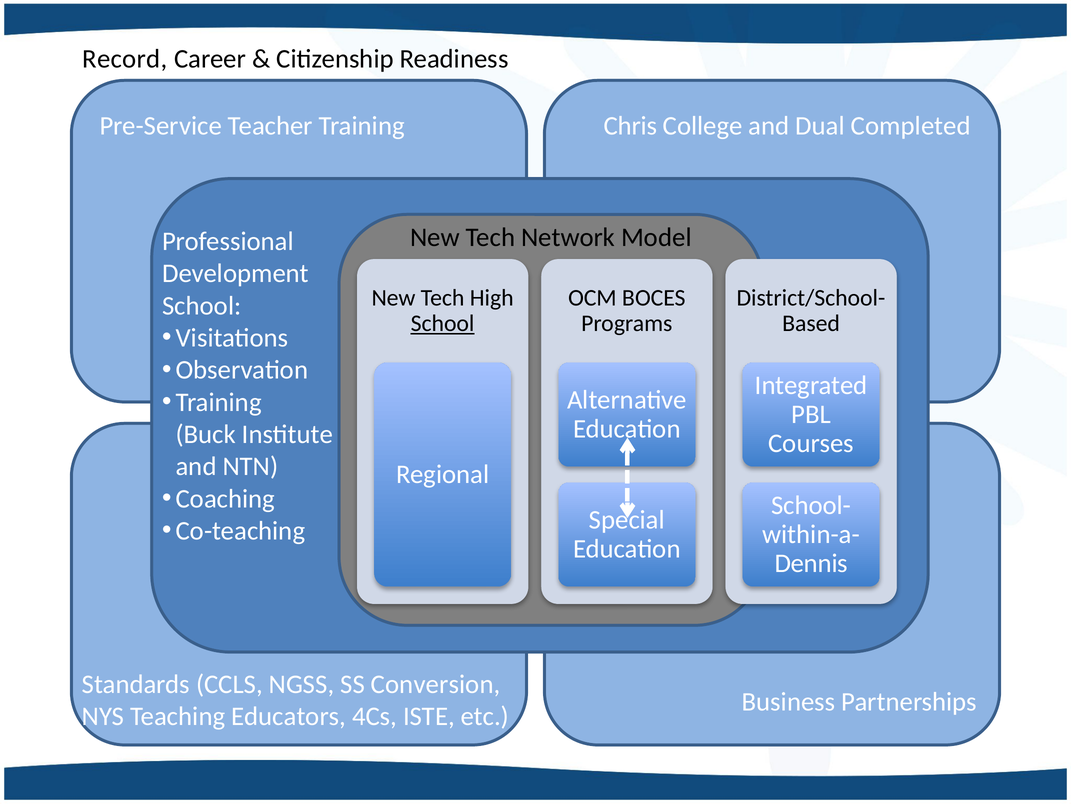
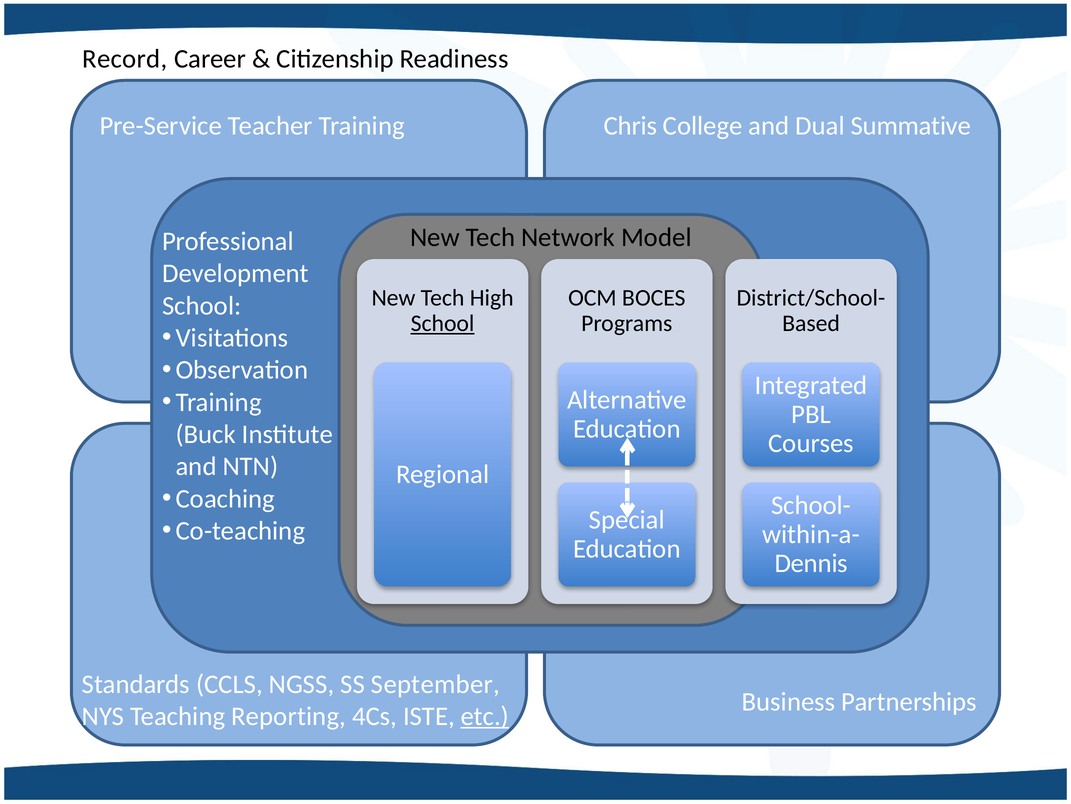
Completed: Completed -> Summative (911, 126)
Conversion: Conversion -> September (436, 684)
Educators: Educators -> Reporting (289, 716)
etc underline: none -> present (485, 716)
